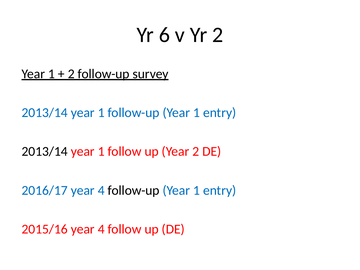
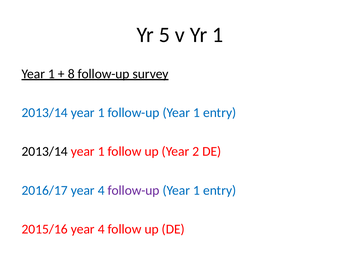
6: 6 -> 5 (164, 35)
Yr 2: 2 -> 1 (218, 35)
2: 2 -> 8 (71, 74)
follow-up colour: black -> purple (134, 190)
